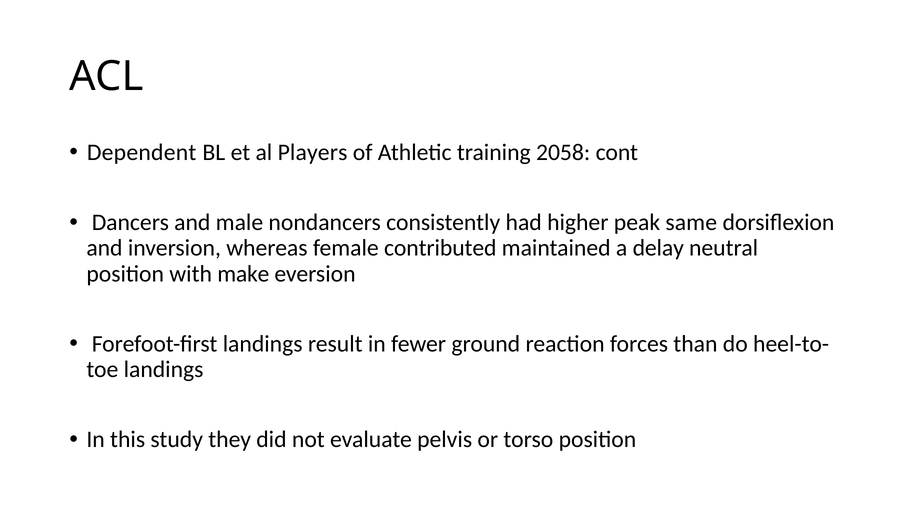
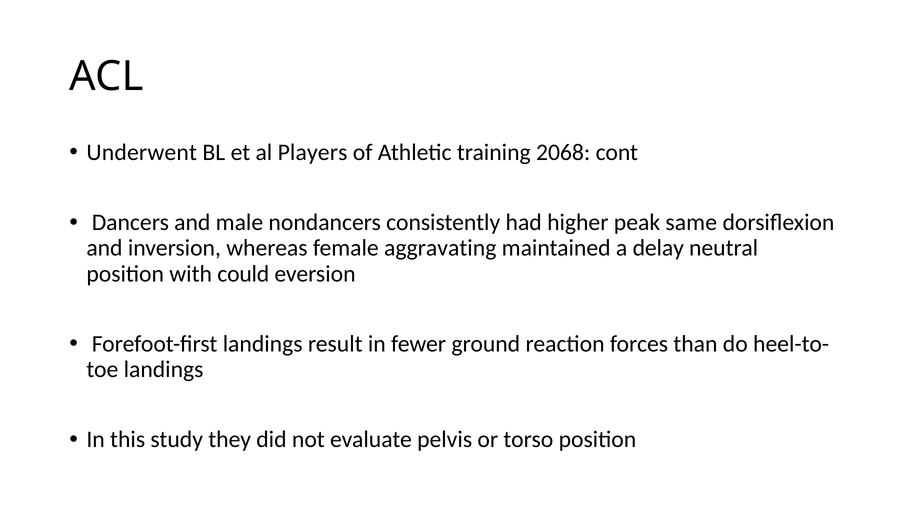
Dependent: Dependent -> Underwent (142, 152)
2058: 2058 -> 2068 (563, 152)
contributed: contributed -> aggravating (440, 248)
make: make -> could (243, 274)
